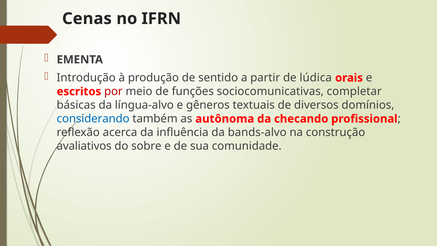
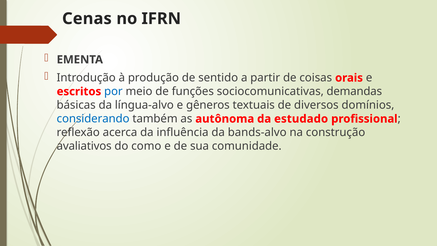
lúdica: lúdica -> coisas (316, 78)
por colour: red -> blue (113, 91)
completar: completar -> demandas (354, 91)
checando: checando -> estudado (301, 119)
sobre: sobre -> como (146, 146)
